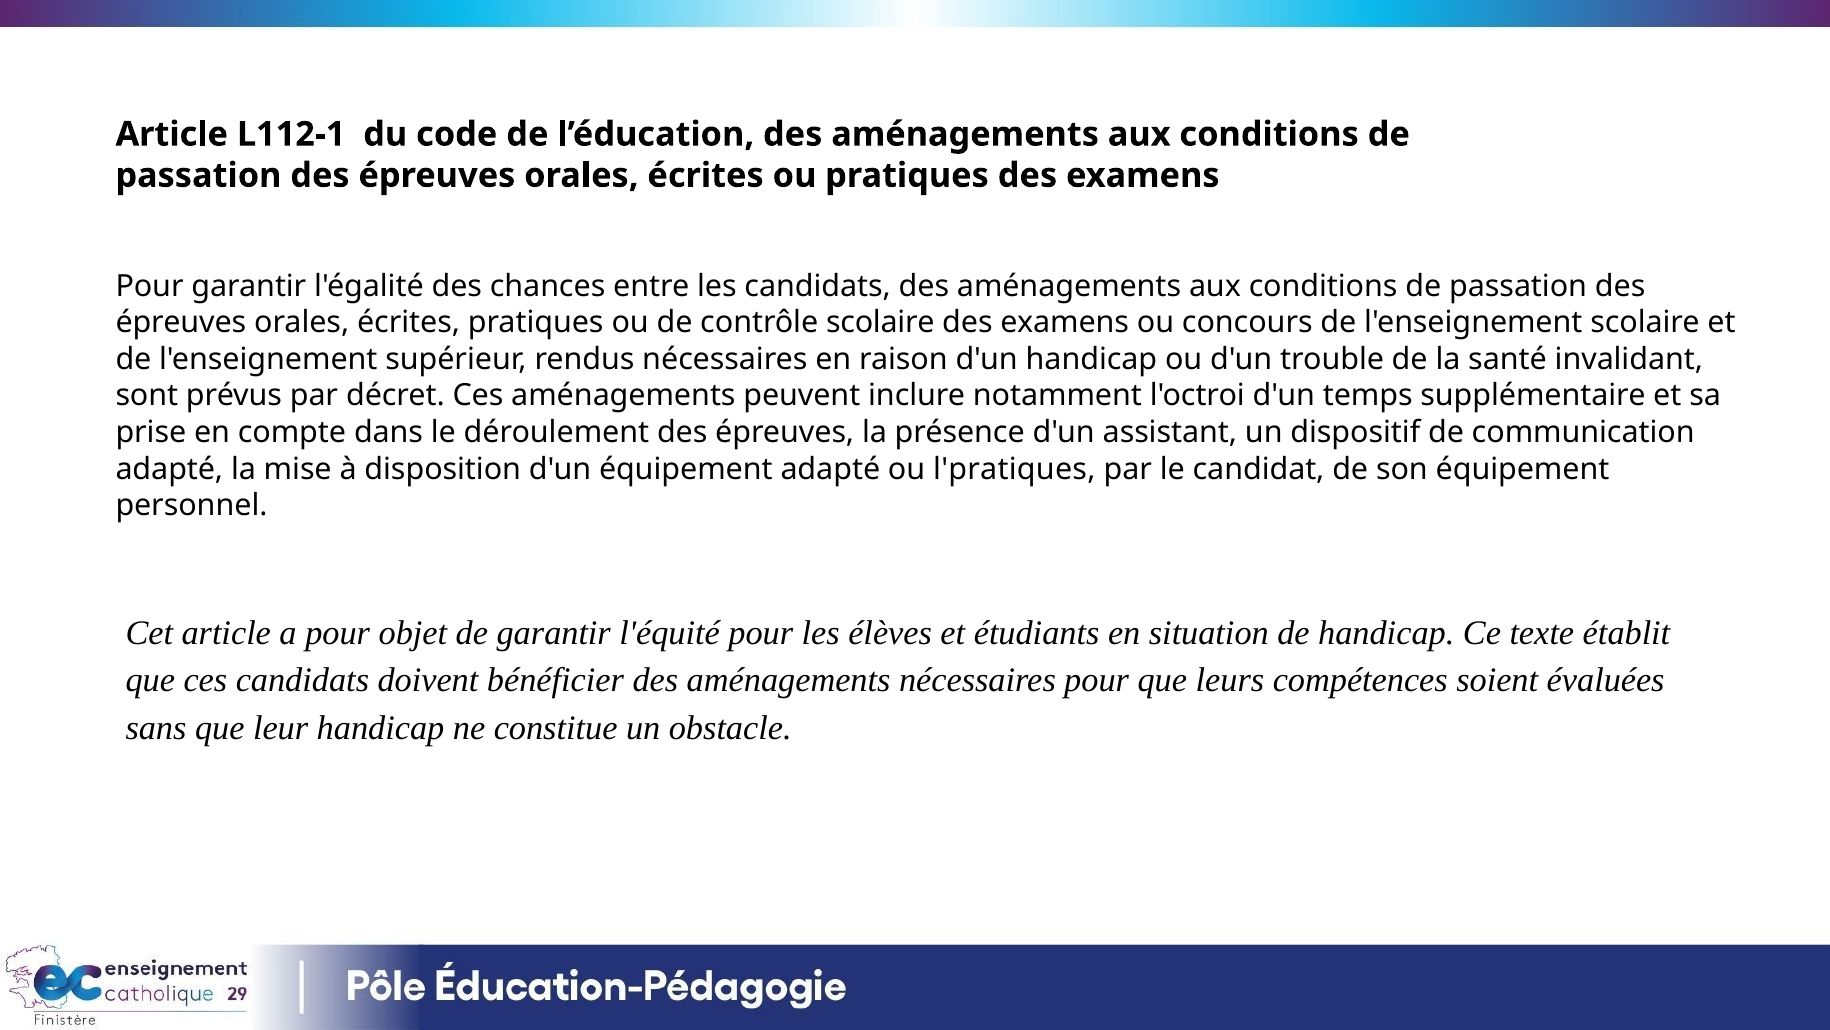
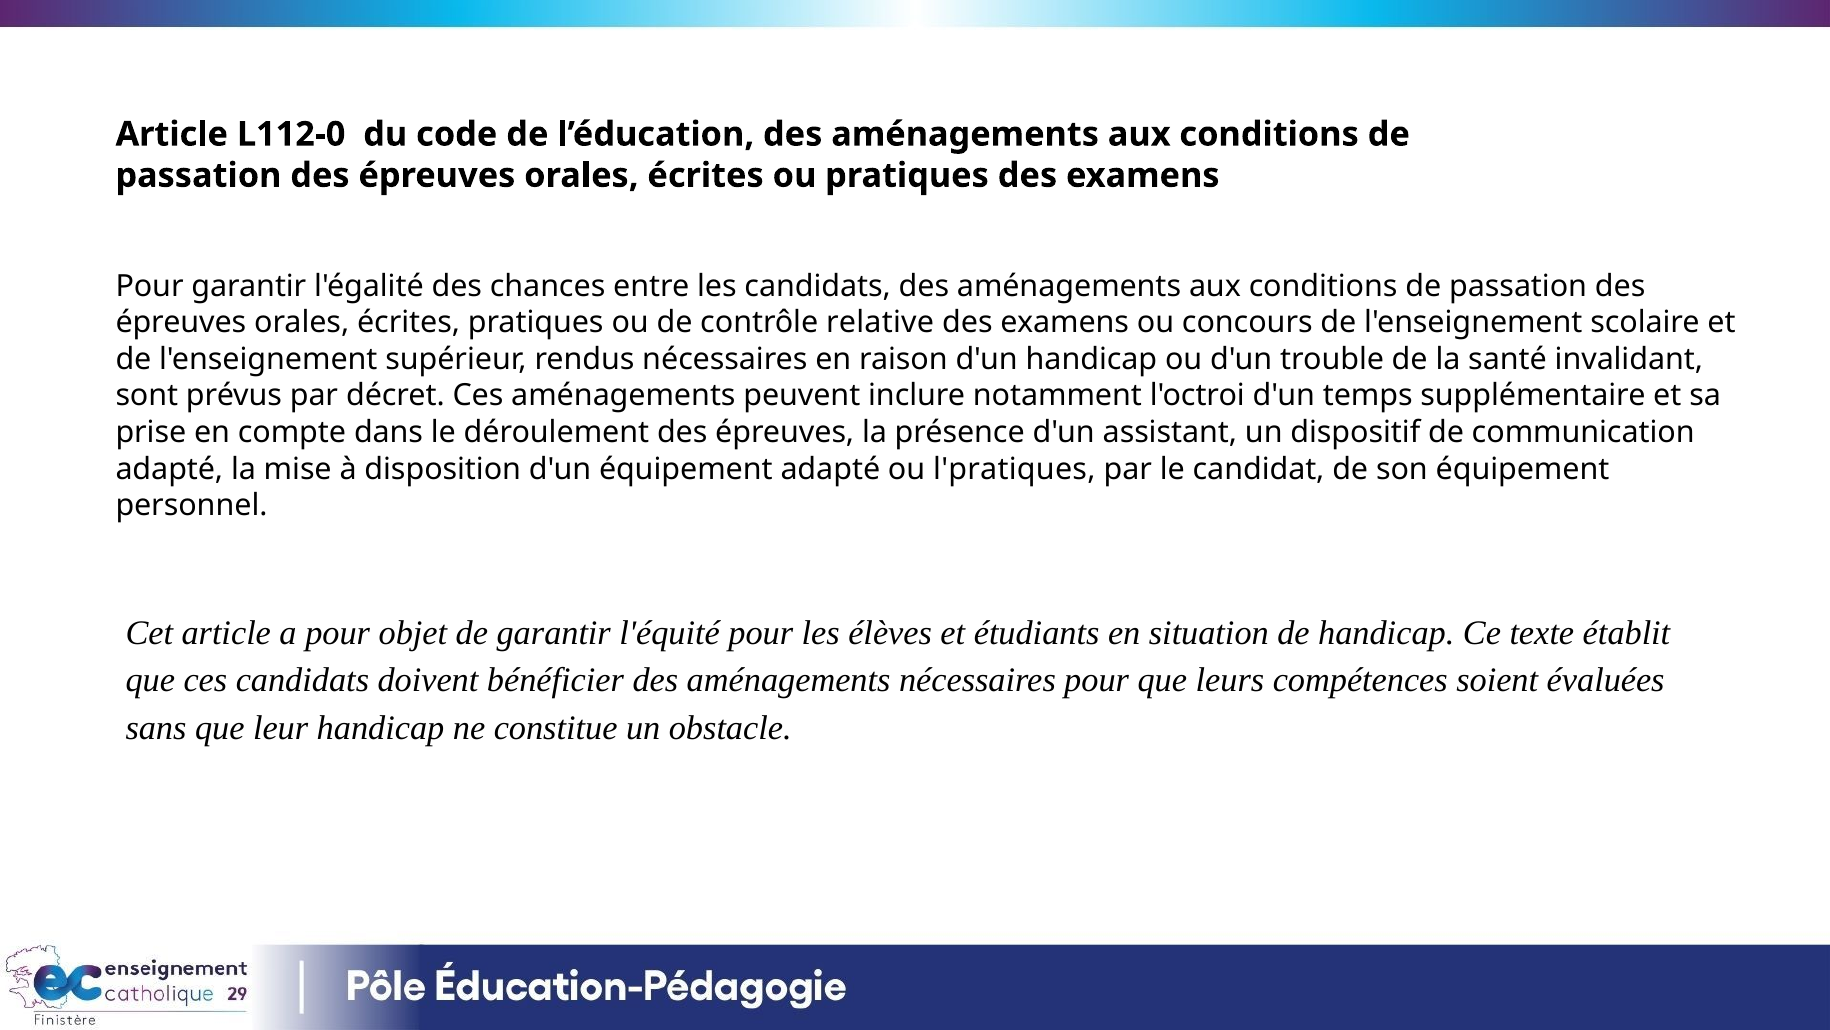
L112-1: L112-1 -> L112-0 (291, 134)
contrôle scolaire: scolaire -> relative (880, 322)
